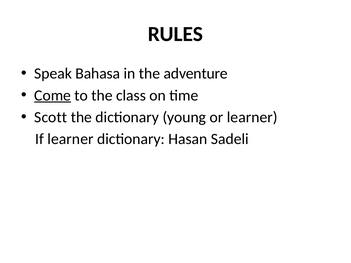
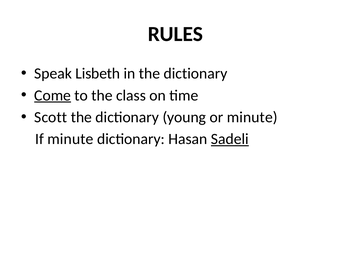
Bahasa: Bahasa -> Lisbeth (98, 74)
in the adventure: adventure -> dictionary (196, 74)
or learner: learner -> minute (252, 117)
If learner: learner -> minute (70, 139)
Sadeli underline: none -> present (230, 139)
